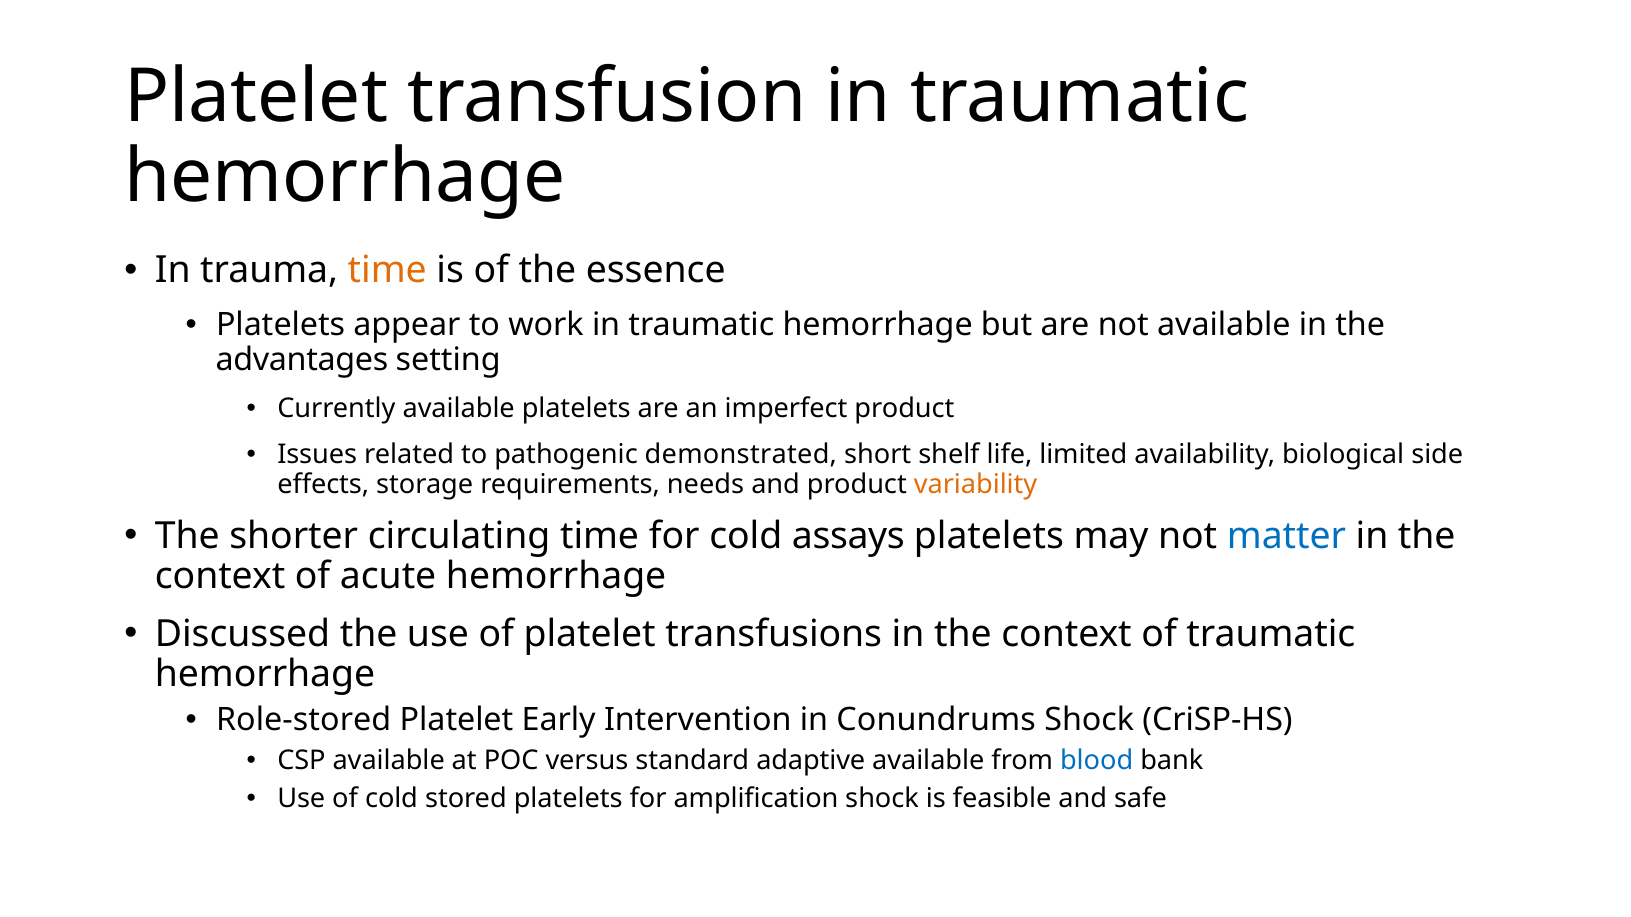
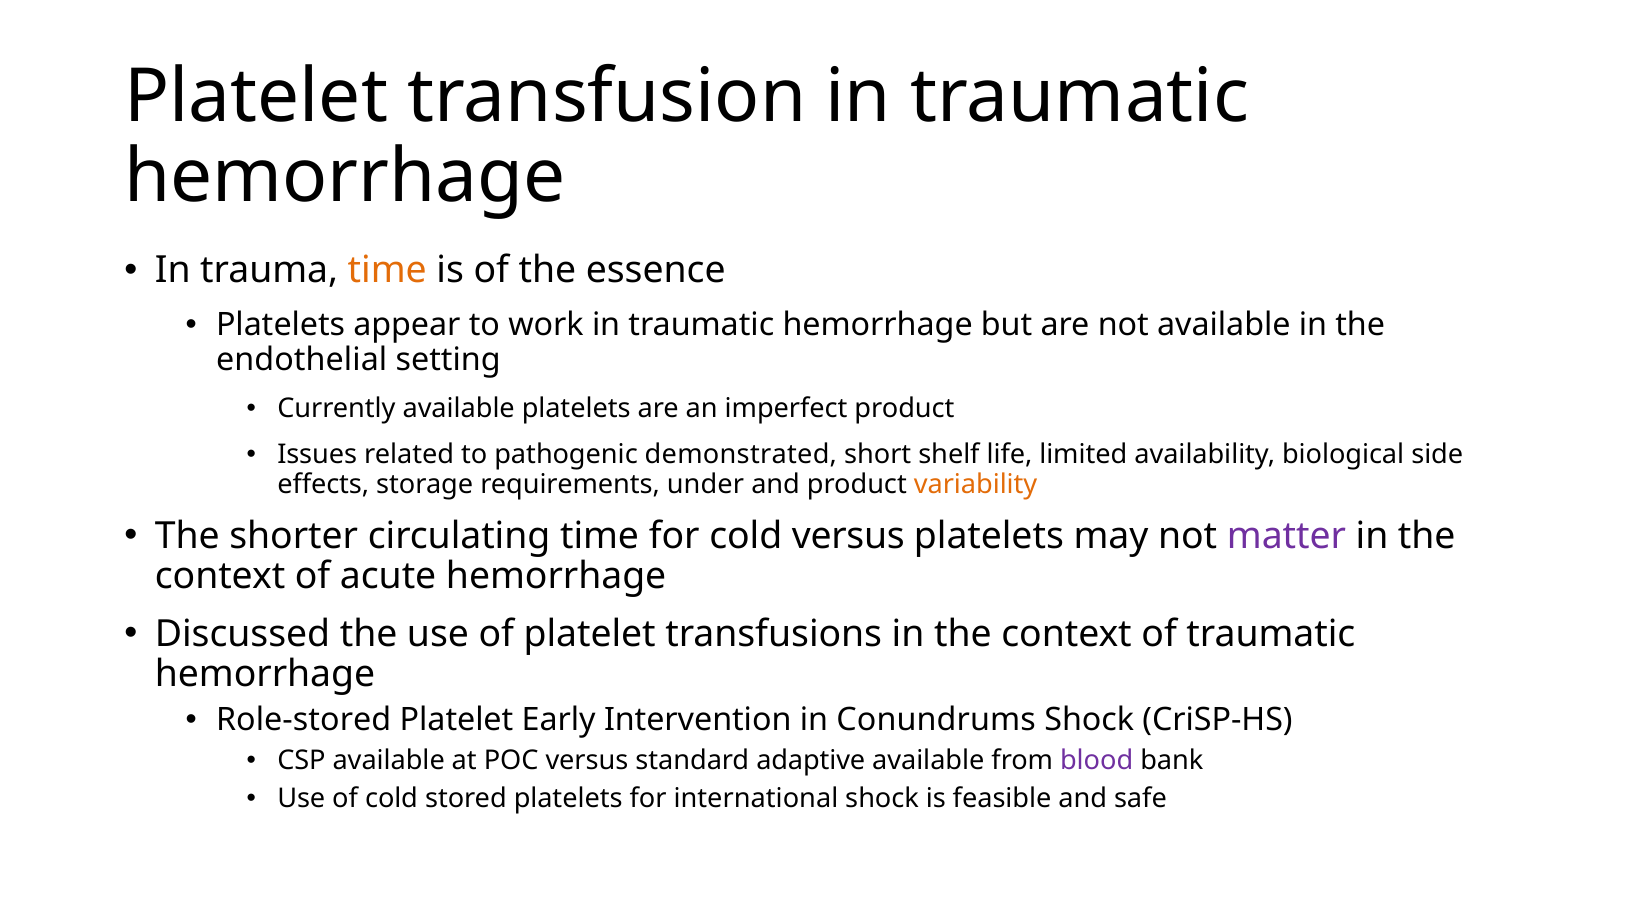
advantages: advantages -> endothelial (302, 360)
needs: needs -> under (705, 485)
cold assays: assays -> versus (848, 536)
matter colour: blue -> purple (1286, 536)
blood colour: blue -> purple (1097, 761)
amplification: amplification -> international (756, 799)
